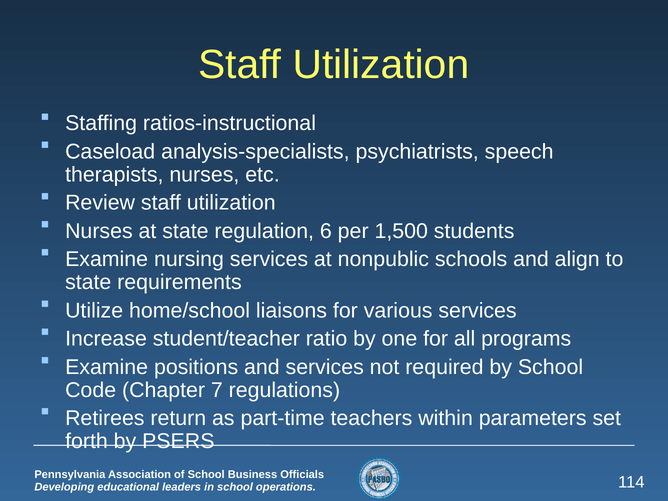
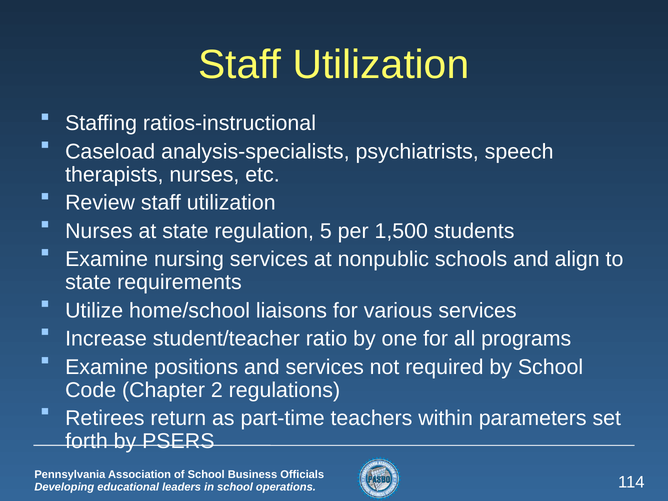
6: 6 -> 5 (326, 231)
7: 7 -> 2 (217, 390)
